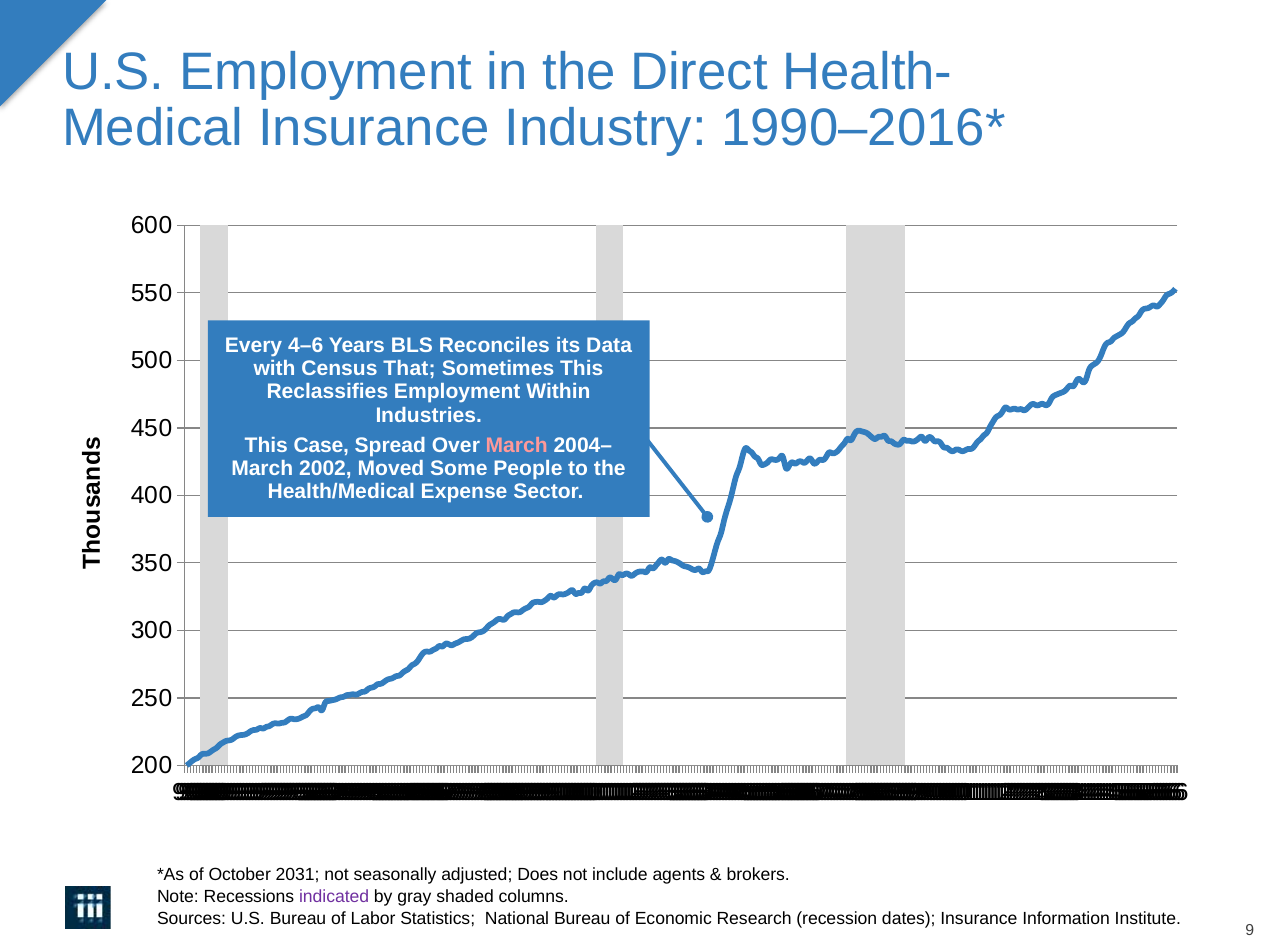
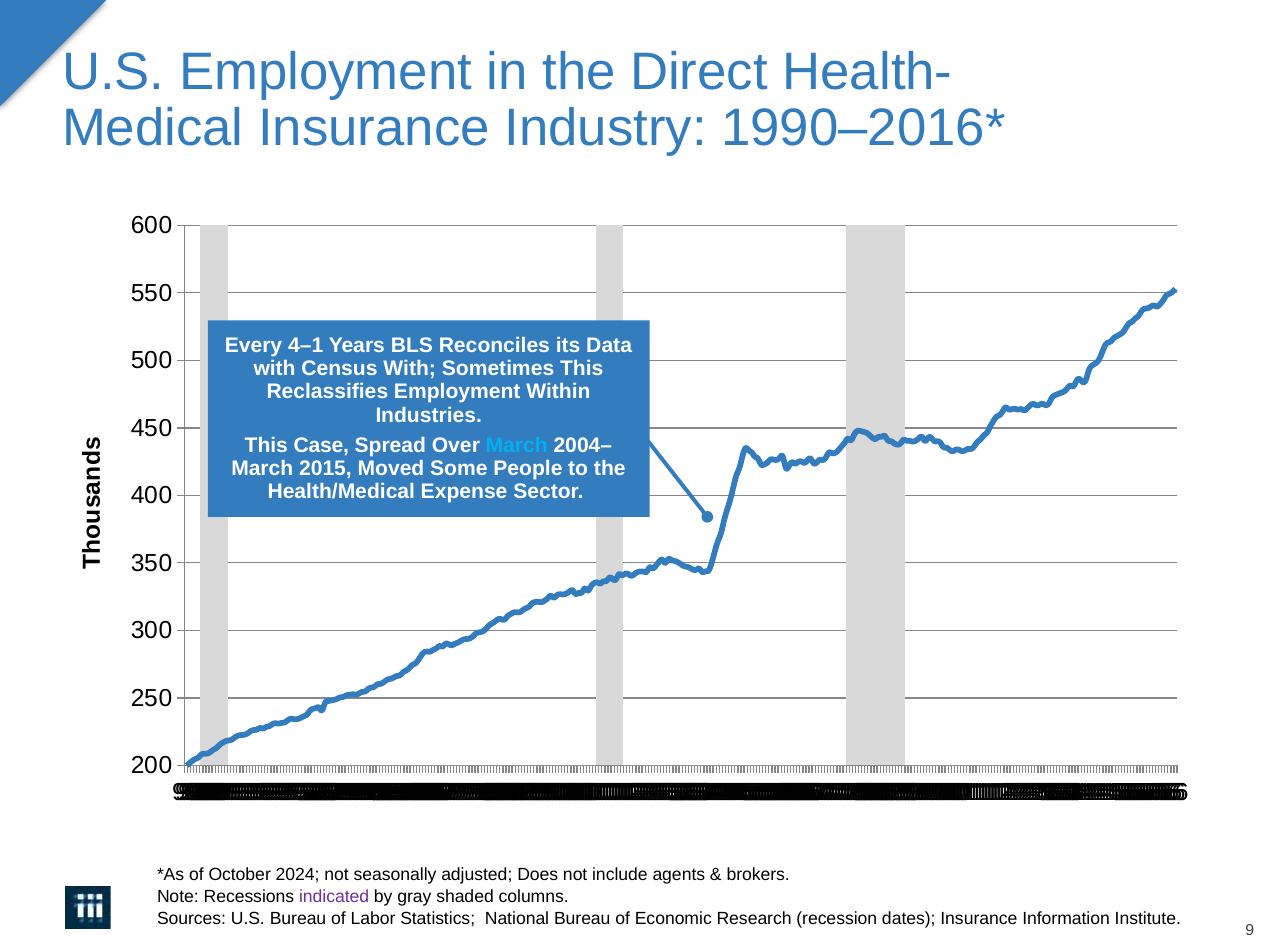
4–6: 4–6 -> 4–1 (306, 346)
Census That: That -> With (410, 369)
March colour: pink -> light blue (517, 446)
2002: 2002 -> 2015 (325, 469)
2031: 2031 -> 2024 (298, 875)
